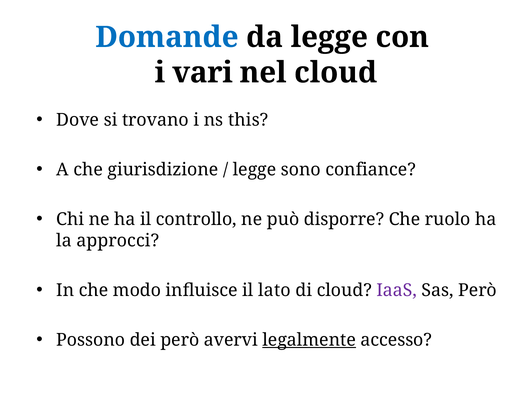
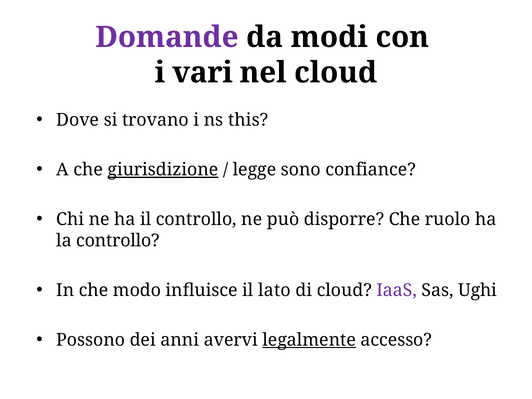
Domande colour: blue -> purple (167, 37)
da legge: legge -> modi (329, 37)
giurisdizione underline: none -> present (163, 170)
la approcci: approcci -> controllo (118, 241)
Sas Però: Però -> Ughi (478, 290)
dei però: però -> anni (180, 340)
